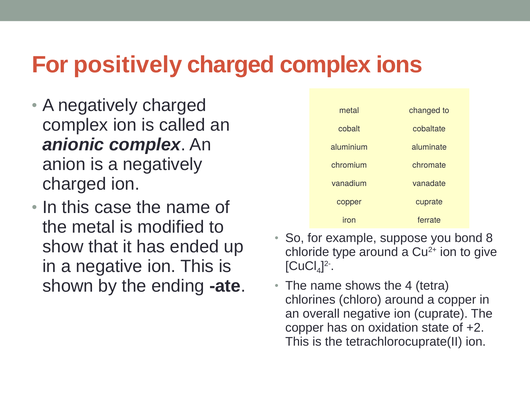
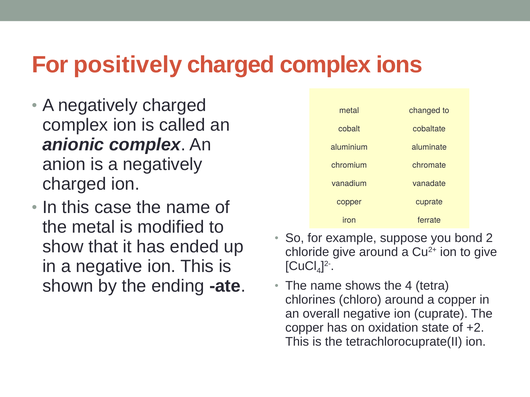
8: 8 -> 2 (489, 238)
chloride type: type -> give (344, 252)
